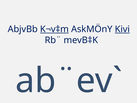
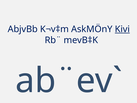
K¬v‡m underline: present -> none (54, 29)
